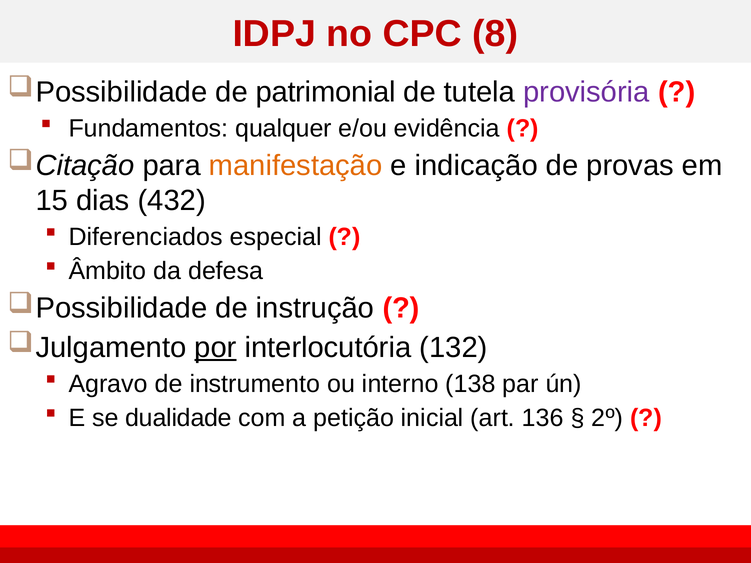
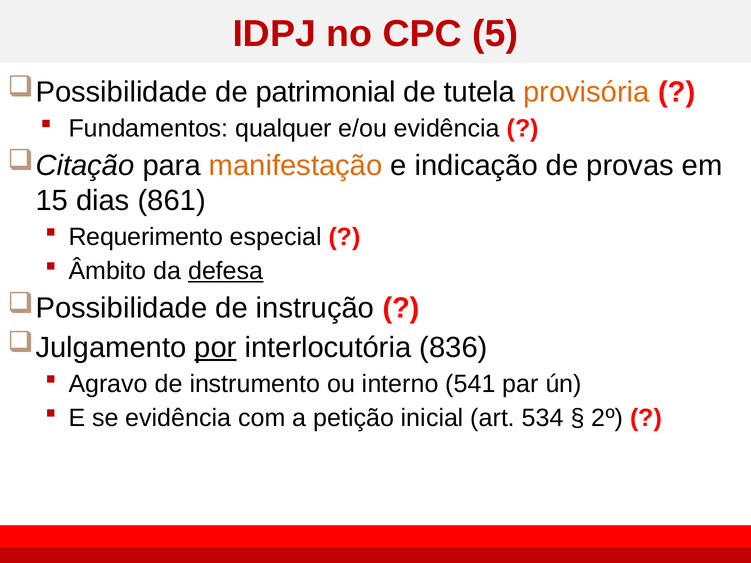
8: 8 -> 5 (495, 34)
provisória colour: purple -> orange (586, 92)
432: 432 -> 861 (172, 201)
Diferenciados: Diferenciados -> Requerimento (146, 237)
defesa underline: none -> present (226, 271)
132: 132 -> 836 (453, 348)
138: 138 -> 541 (470, 384)
se dualidade: dualidade -> evidência (178, 418)
136: 136 -> 534 (543, 418)
